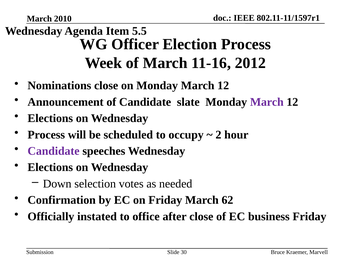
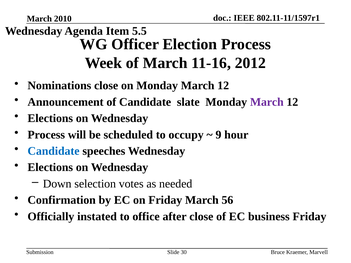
2: 2 -> 9 (218, 135)
Candidate colour: purple -> blue (54, 151)
62: 62 -> 56 (227, 200)
